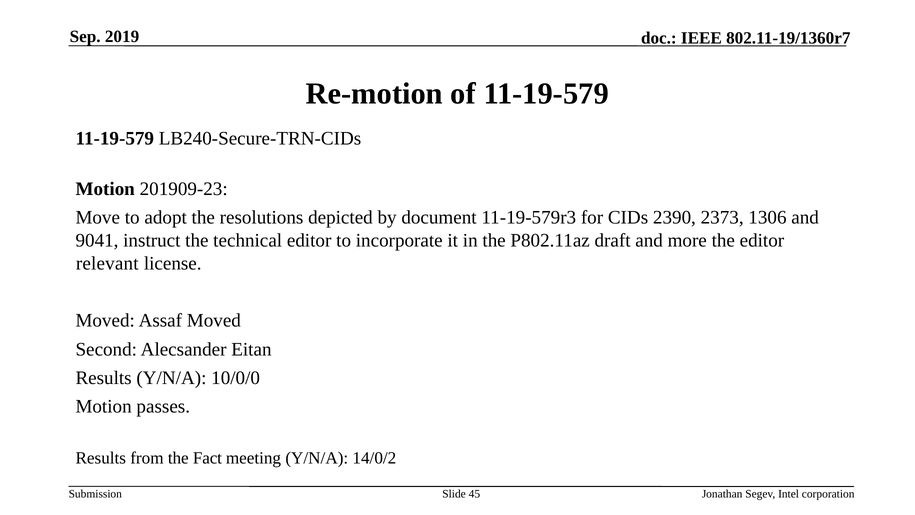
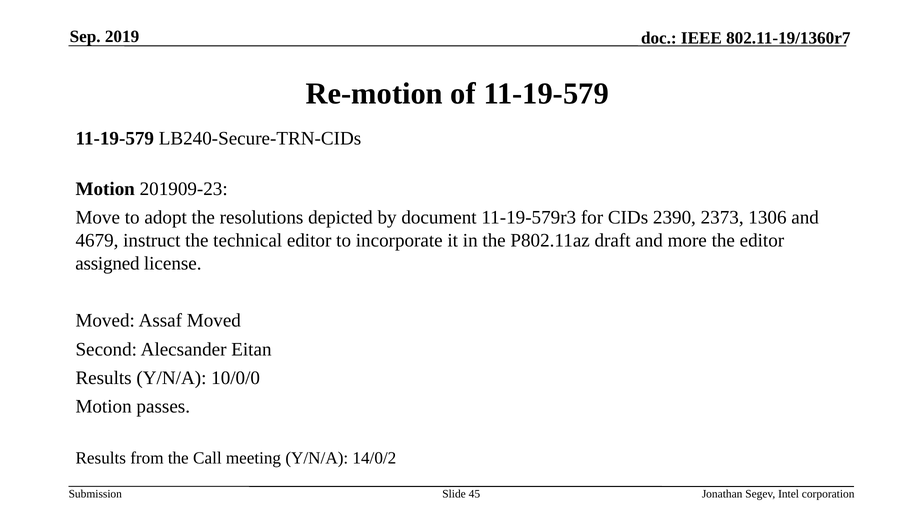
9041: 9041 -> 4679 (97, 240)
relevant: relevant -> assigned (107, 263)
Fact: Fact -> Call (207, 458)
